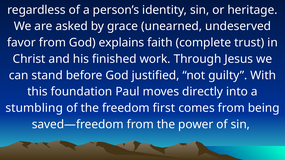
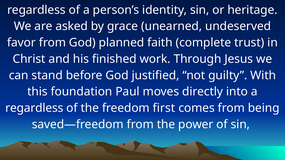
explains: explains -> planned (121, 43)
stumbling: stumbling -> regardless (34, 108)
